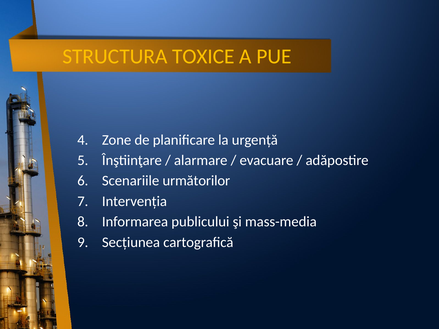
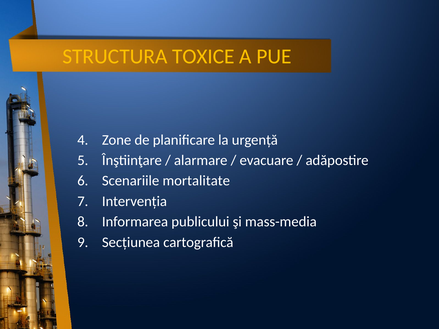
următorilor: următorilor -> mortalitate (196, 181)
